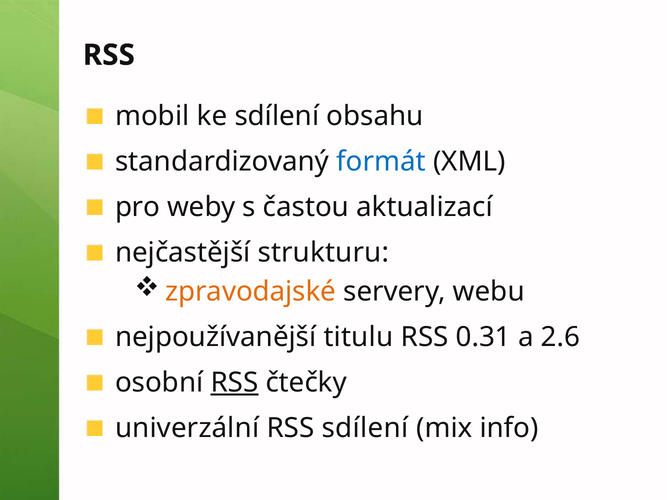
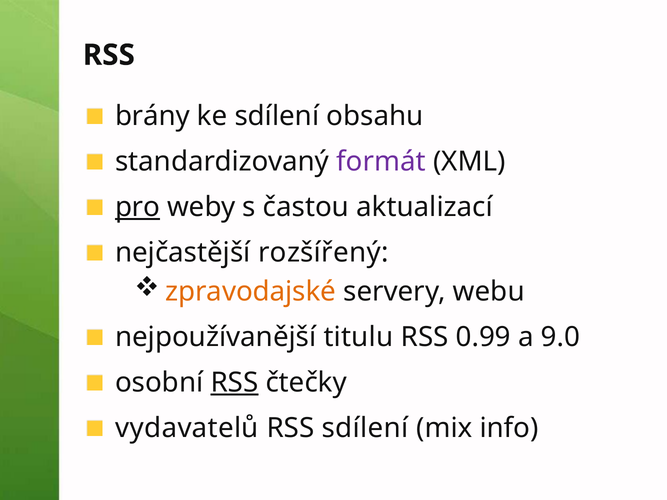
mobil: mobil -> brány (152, 116)
formát colour: blue -> purple (381, 162)
pro underline: none -> present (138, 207)
strukturu: strukturu -> rozšířený (323, 253)
0.31: 0.31 -> 0.99 (483, 337)
2.6: 2.6 -> 9.0 (560, 337)
univerzální: univerzální -> vydavatelů (187, 428)
